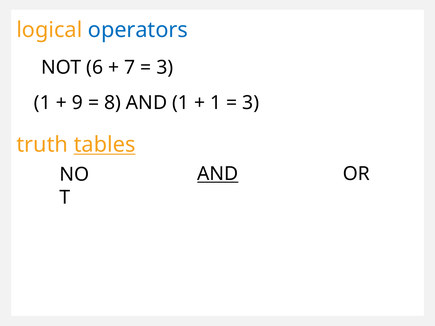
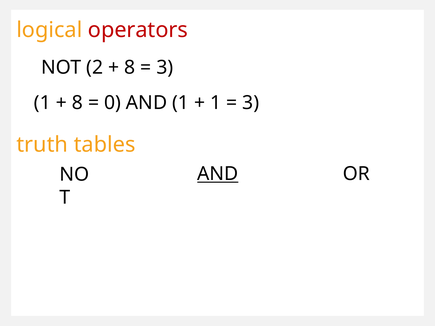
operators colour: blue -> red (138, 30)
6: 6 -> 2 (95, 68)
7: 7 -> 8 (130, 68)
9: 9 -> 8 (77, 103)
8: 8 -> 0 (113, 103)
tables underline: present -> none (105, 145)
